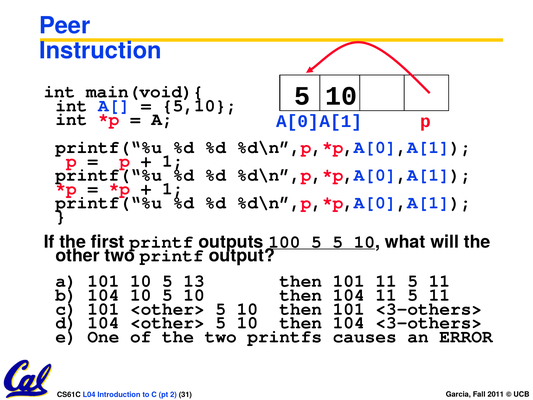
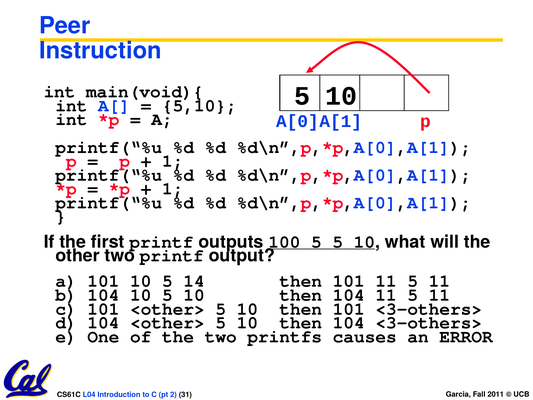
13: 13 -> 14 (194, 281)
